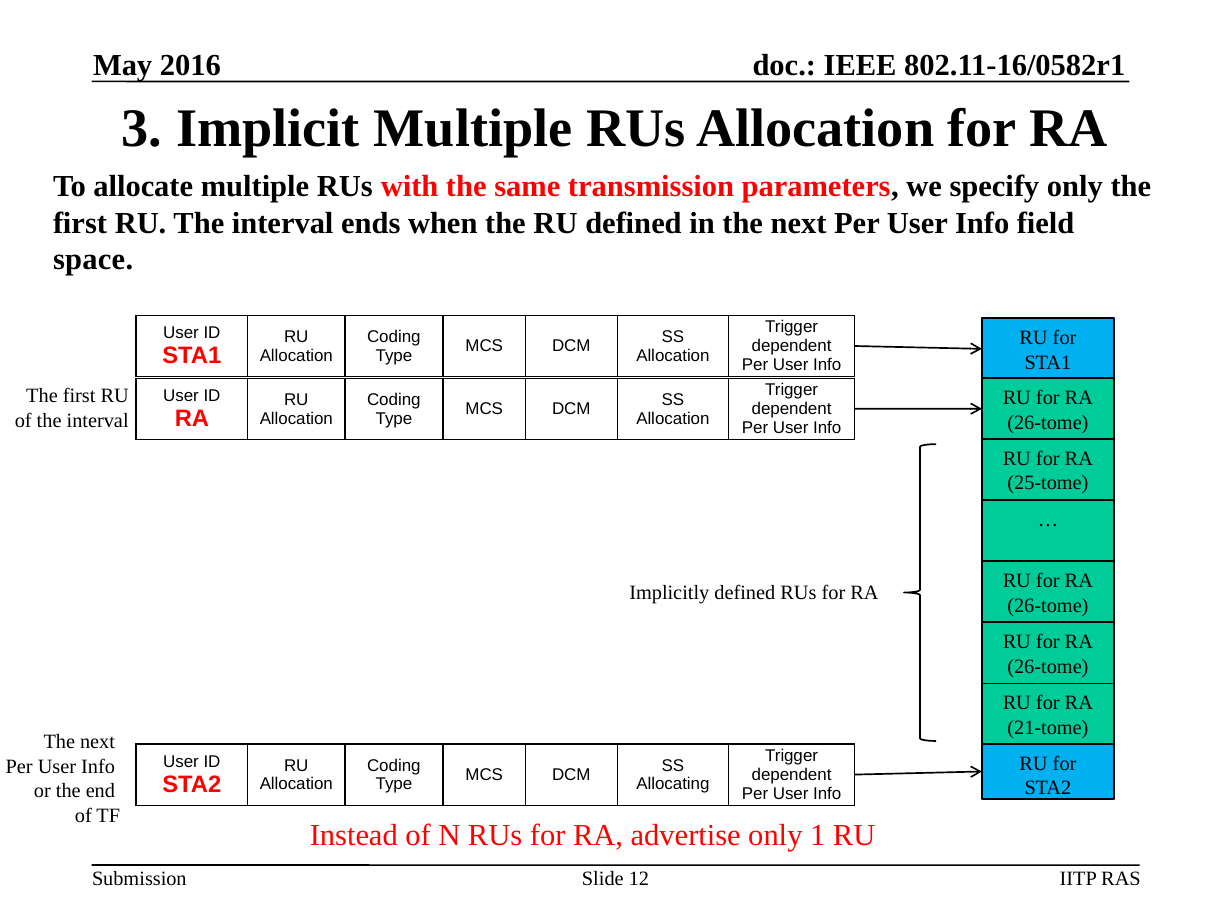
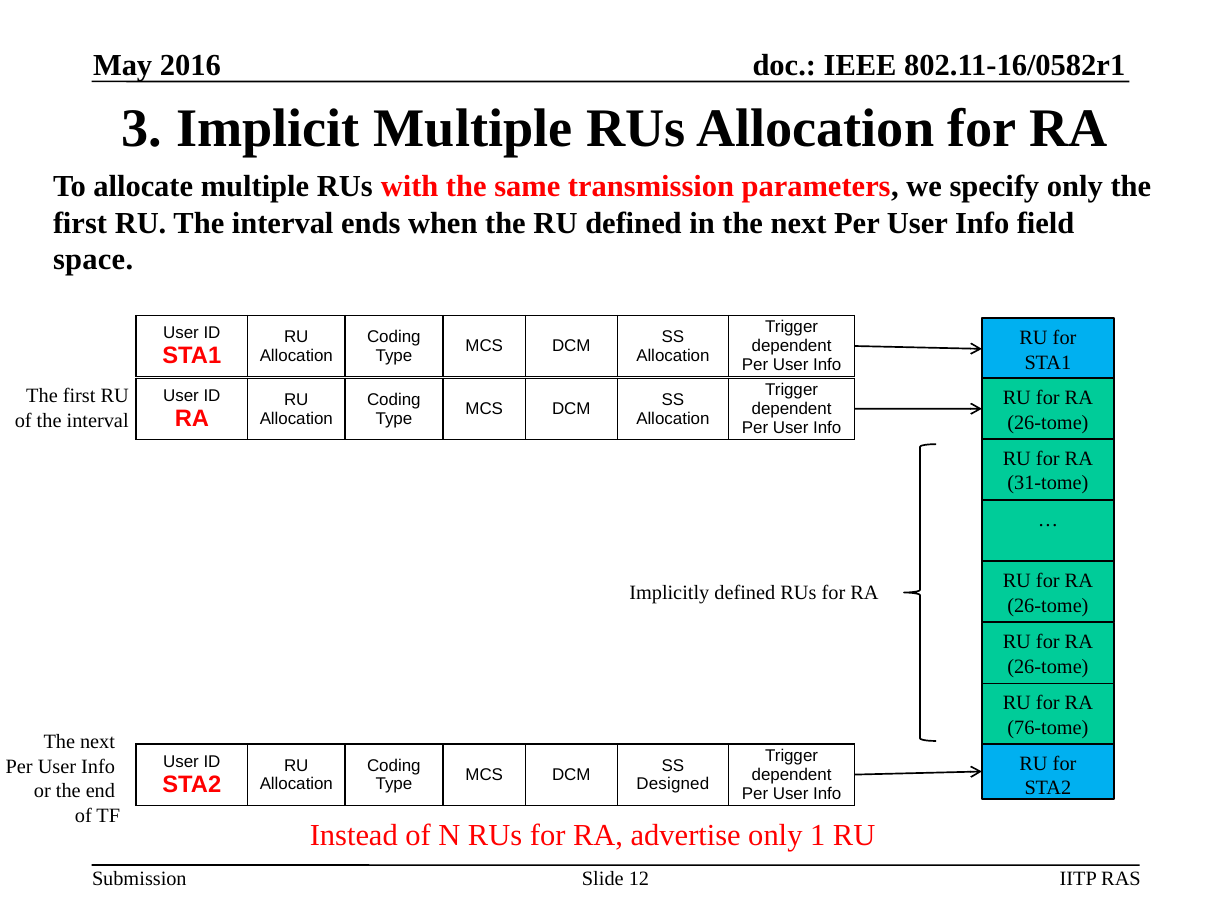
25-tome: 25-tome -> 31-tome (1048, 483)
21-tome: 21-tome -> 76-tome (1048, 727)
Allocating: Allocating -> Designed (673, 784)
